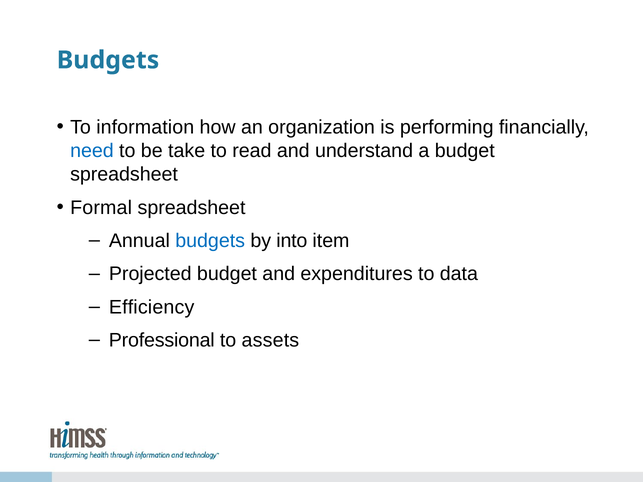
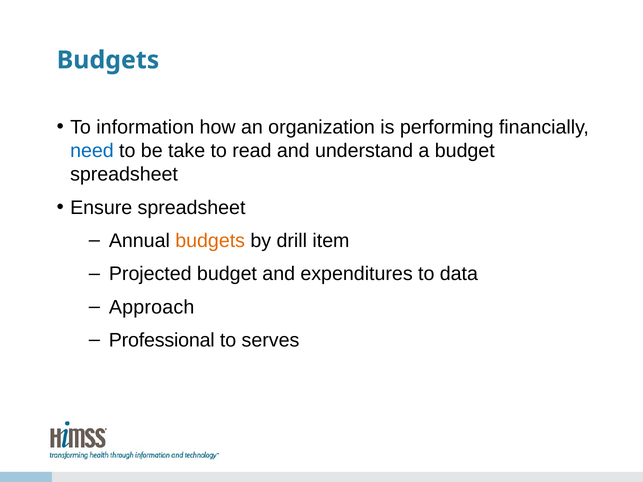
Formal: Formal -> Ensure (101, 208)
budgets colour: blue -> orange (210, 241)
into: into -> drill (292, 241)
Efficiency: Efficiency -> Approach (152, 307)
assets: assets -> serves (270, 341)
